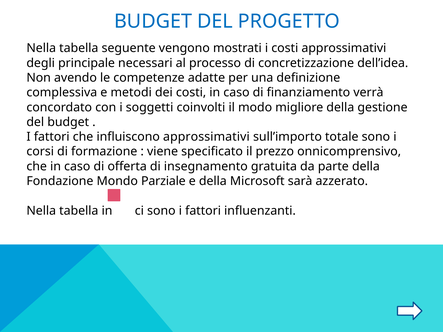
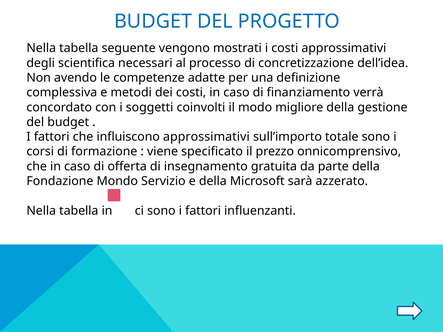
principale: principale -> scientifica (87, 63)
Parziale: Parziale -> Servizio (163, 181)
